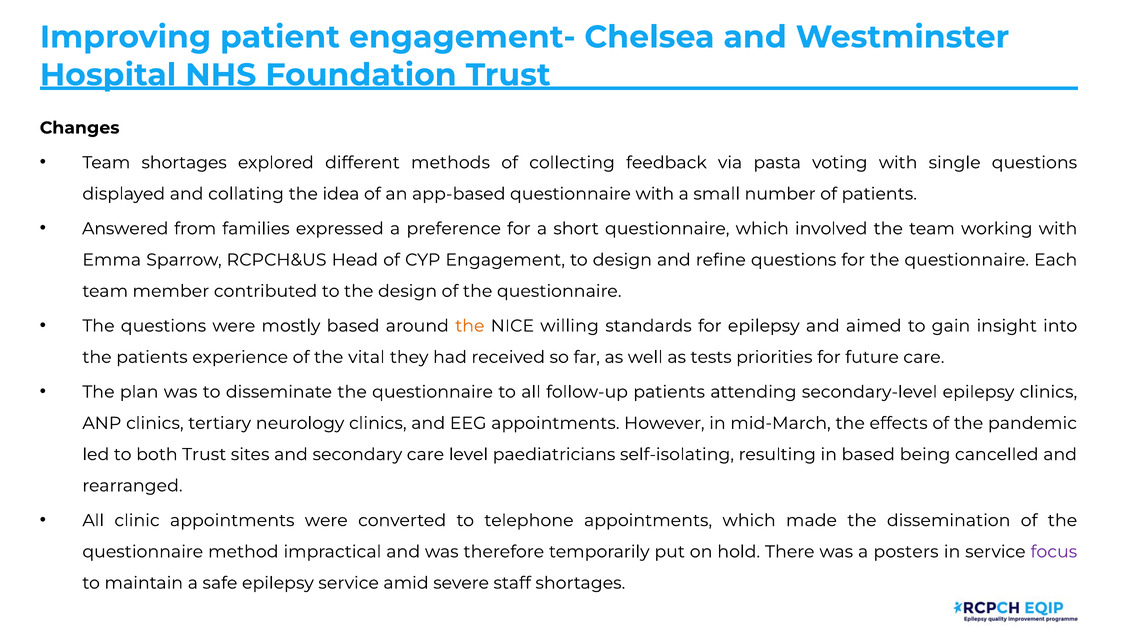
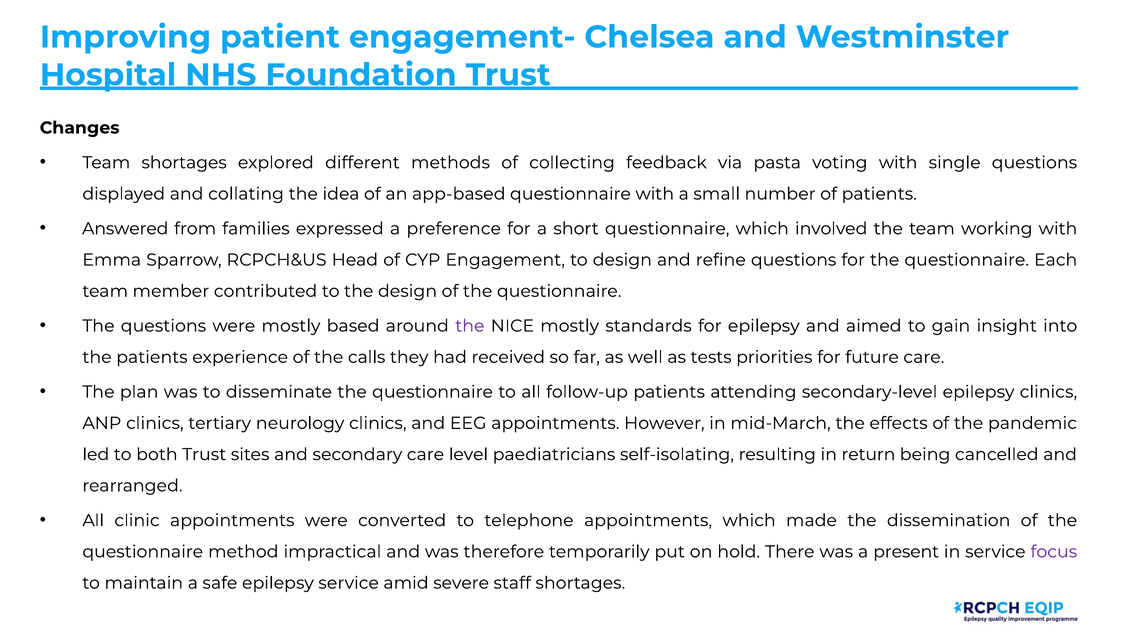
the colour: orange -> purple (470, 326)
NICE willing: willing -> mostly (570, 326)
vital: vital -> calls (367, 357)
in based: based -> return (868, 454)
posters: posters -> present (906, 552)
